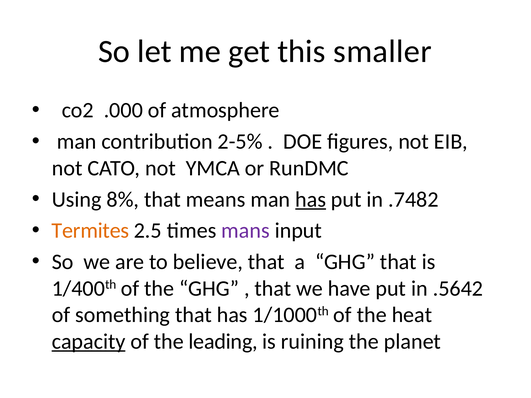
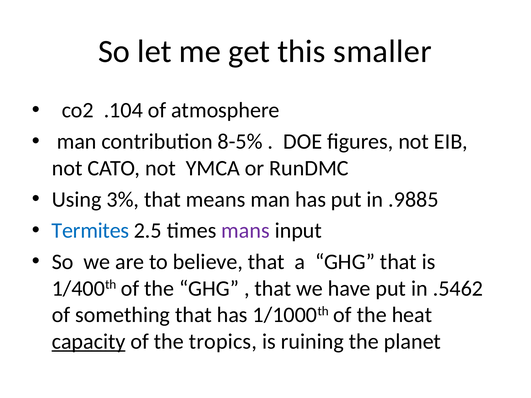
.000: .000 -> .104 (123, 110)
2-5%: 2-5% -> 8-5% (240, 142)
8%: 8% -> 3% (123, 199)
has underline: present -> none (311, 199)
.7482: .7482 -> .9885 (413, 199)
Termites colour: orange -> blue (90, 231)
.5642: .5642 -> .5462 (458, 289)
leading: leading -> tropics (223, 342)
